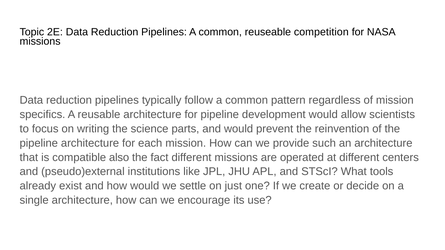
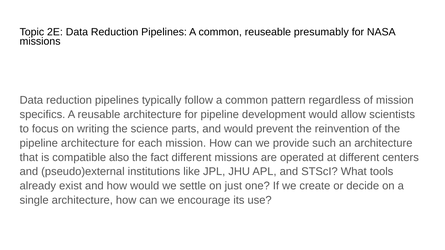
competition: competition -> presumably (321, 32)
